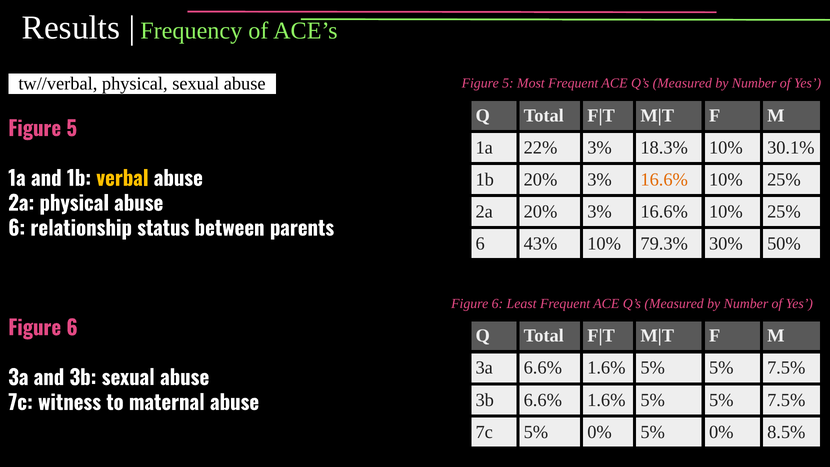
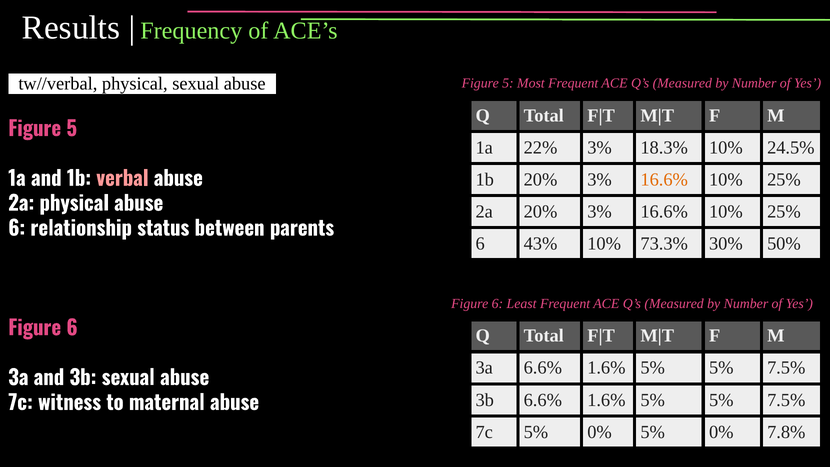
30.1%: 30.1% -> 24.5% (791, 148)
verbal colour: yellow -> pink (122, 179)
79.3%: 79.3% -> 73.3% (664, 244)
8.5%: 8.5% -> 7.8% (786, 432)
